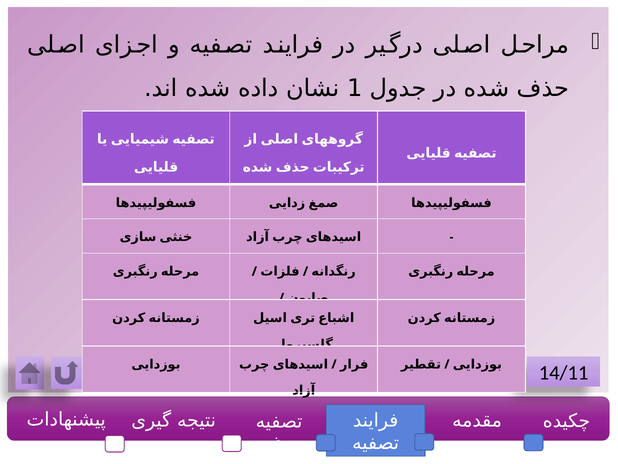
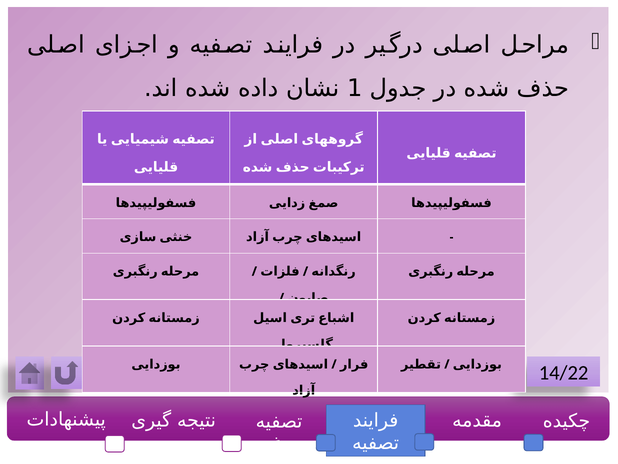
14/11: 14/11 -> 14/22 (564, 372)
